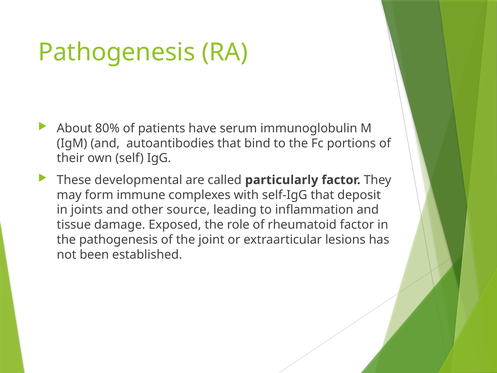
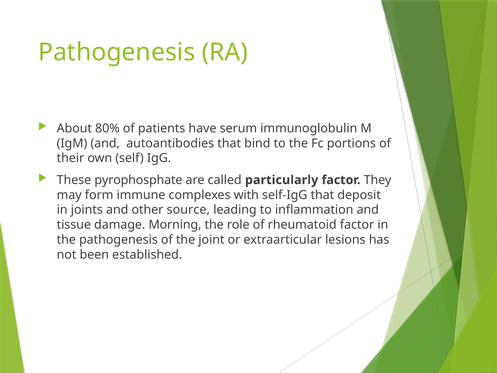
developmental: developmental -> pyrophosphate (138, 180)
Exposed: Exposed -> Morning (175, 225)
